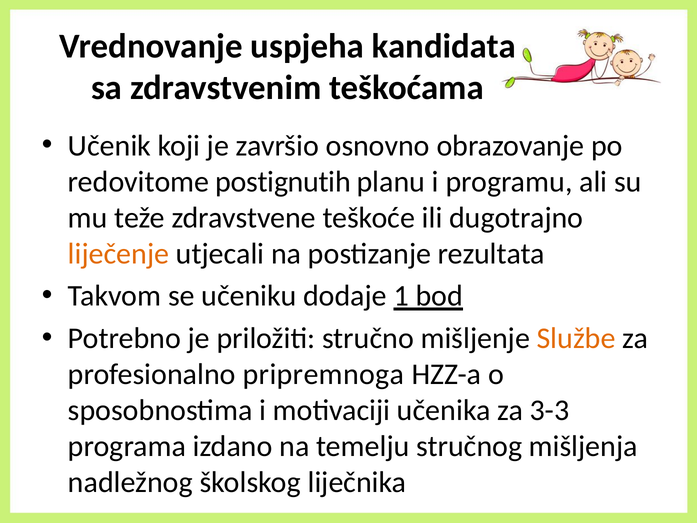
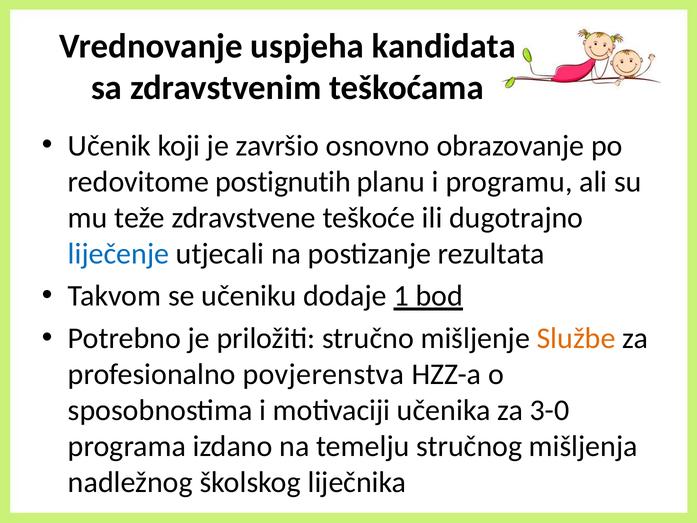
liječenje colour: orange -> blue (119, 254)
pripremnoga: pripremnoga -> povjerenstva (323, 374)
3-3: 3-3 -> 3-0 (549, 410)
